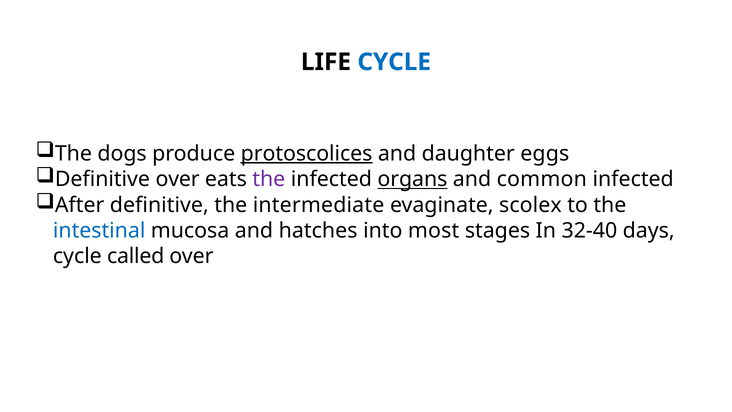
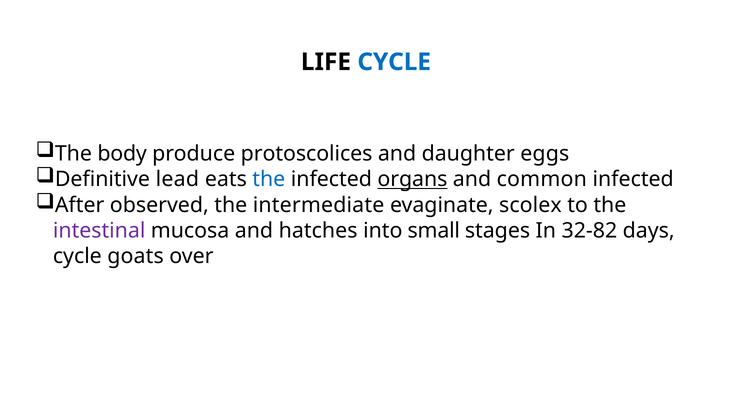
dogs: dogs -> body (122, 154)
protoscolices underline: present -> none (307, 154)
Definitive over: over -> lead (177, 179)
the colour: purple -> blue (269, 179)
After definitive: definitive -> observed (159, 205)
intestinal colour: blue -> purple (99, 230)
most: most -> small (434, 230)
32-40: 32-40 -> 32-82 (589, 230)
called: called -> goats (136, 256)
